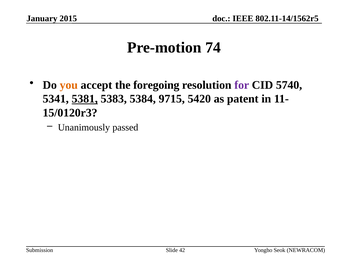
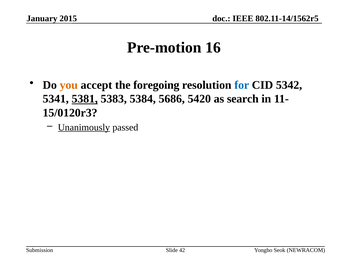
74: 74 -> 16 (213, 47)
for colour: purple -> blue (242, 85)
5740: 5740 -> 5342 (289, 85)
9715: 9715 -> 5686 (172, 99)
patent: patent -> search (243, 99)
Unanimously underline: none -> present (84, 127)
